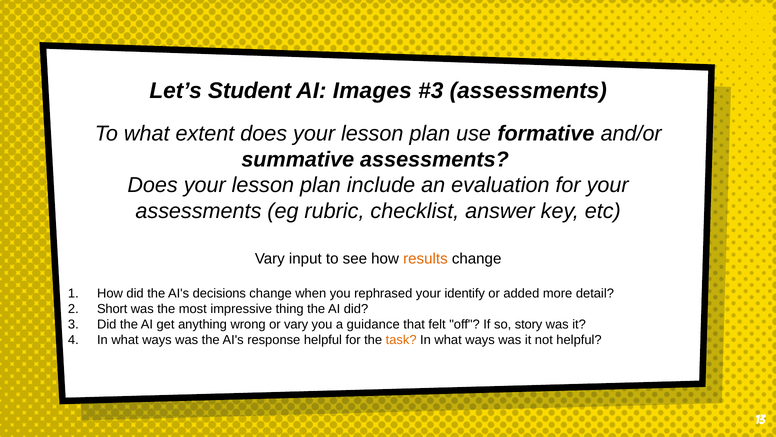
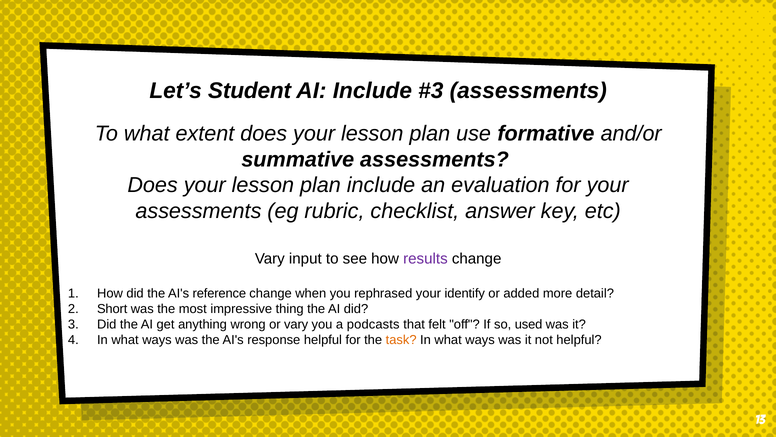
AI Images: Images -> Include (372, 91)
results colour: orange -> purple (425, 258)
decisions: decisions -> reference (219, 293)
guidance: guidance -> podcasts (373, 324)
story: story -> used (529, 324)
